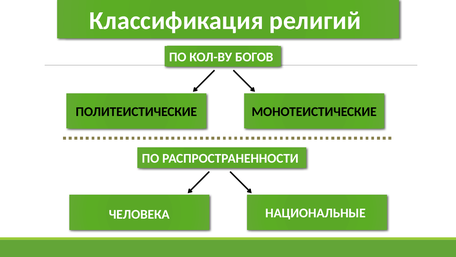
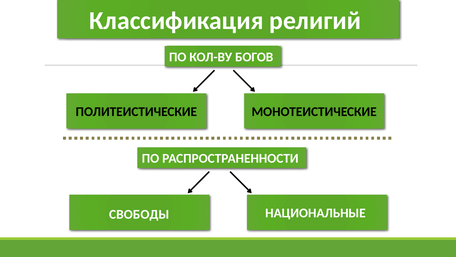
ЧЕЛОВЕКА: ЧЕЛОВЕКА -> СВОБОДЫ (139, 214)
